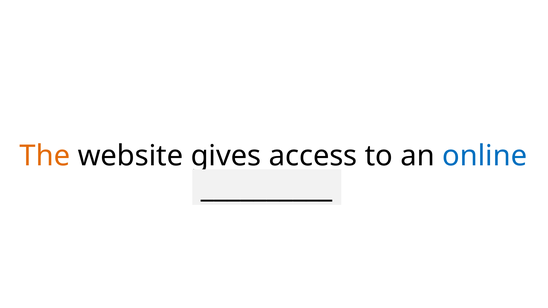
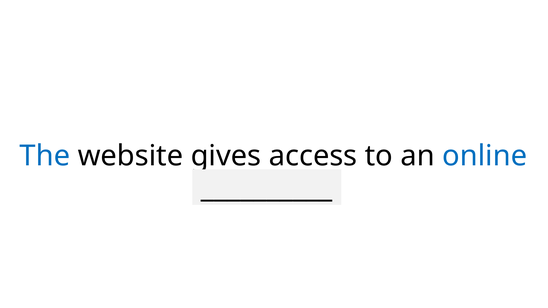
The colour: orange -> blue (45, 156)
